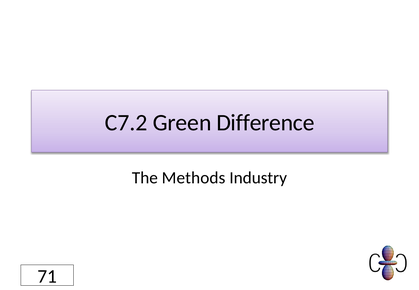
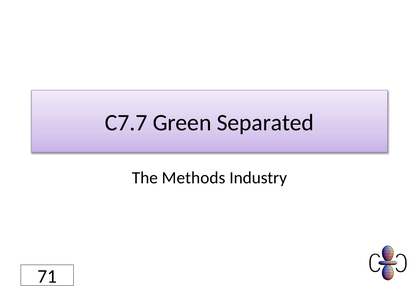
C7.2: C7.2 -> C7.7 (126, 123)
Difference: Difference -> Separated (265, 123)
